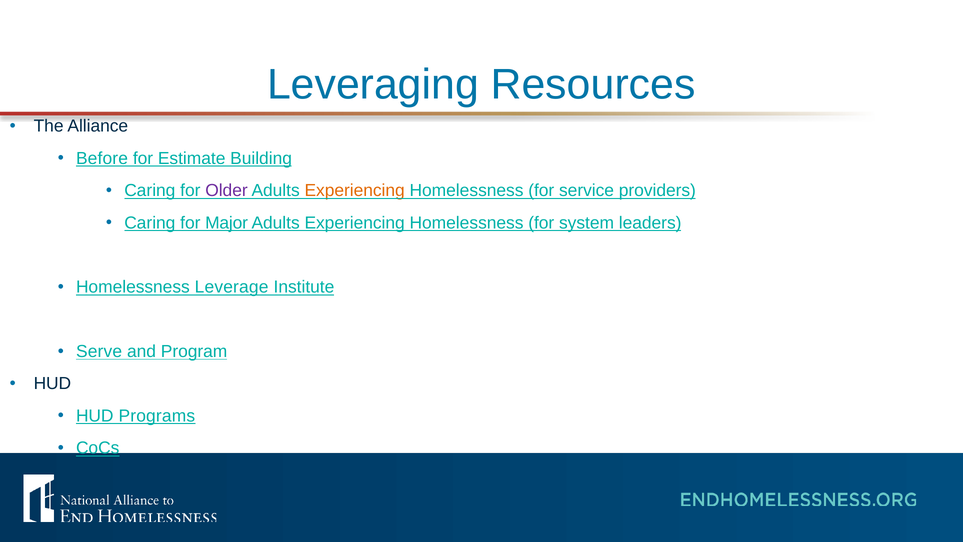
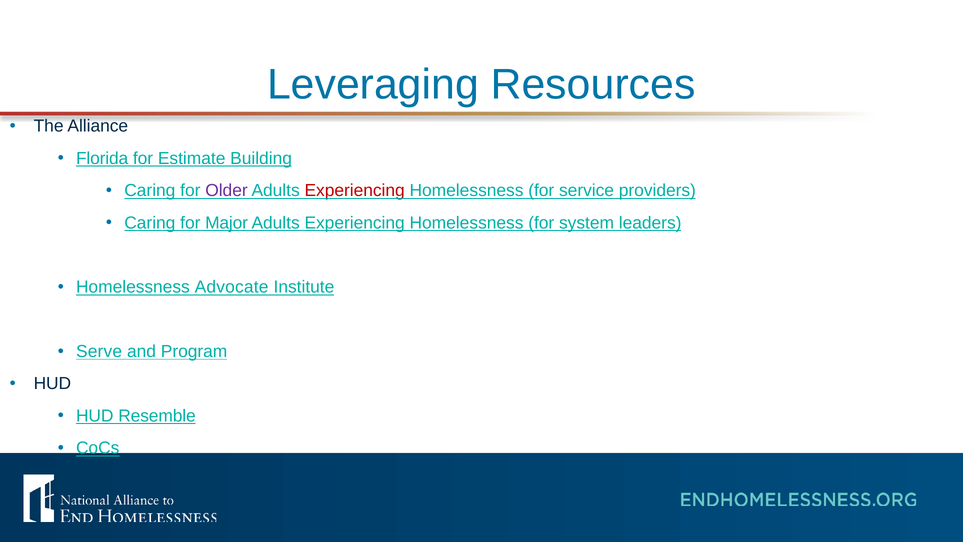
Before: Before -> Florida (102, 158)
Experiencing colour: orange -> red (355, 190)
Leverage: Leverage -> Advocate (232, 287)
Programs: Programs -> Resemble (157, 416)
